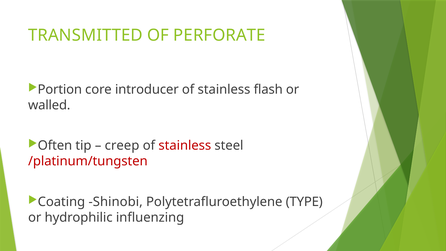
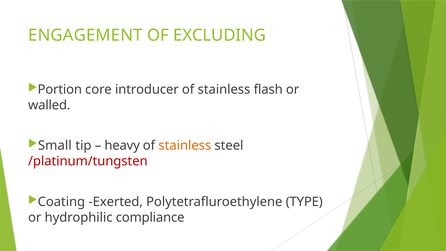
TRANSMITTED: TRANSMITTED -> ENGAGEMENT (85, 35)
PERFORATE: PERFORATE -> EXCLUDING (220, 35)
Often: Often -> Small (55, 146)
creep: creep -> heavy (122, 146)
stainless colour: red -> orange (185, 146)
Shinobi: Shinobi -> Exerted (116, 202)
influenzing: influenzing -> compliance (150, 217)
